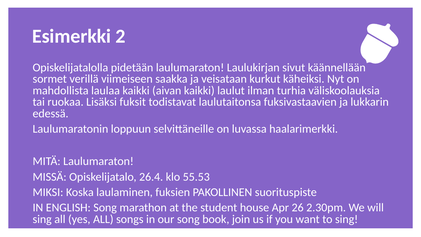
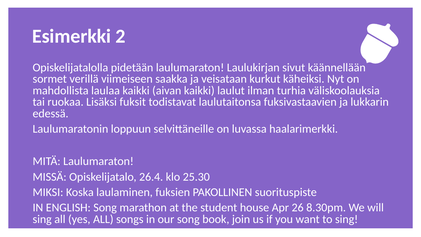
55.53: 55.53 -> 25.30 (196, 177)
2.30pm: 2.30pm -> 8.30pm (326, 208)
